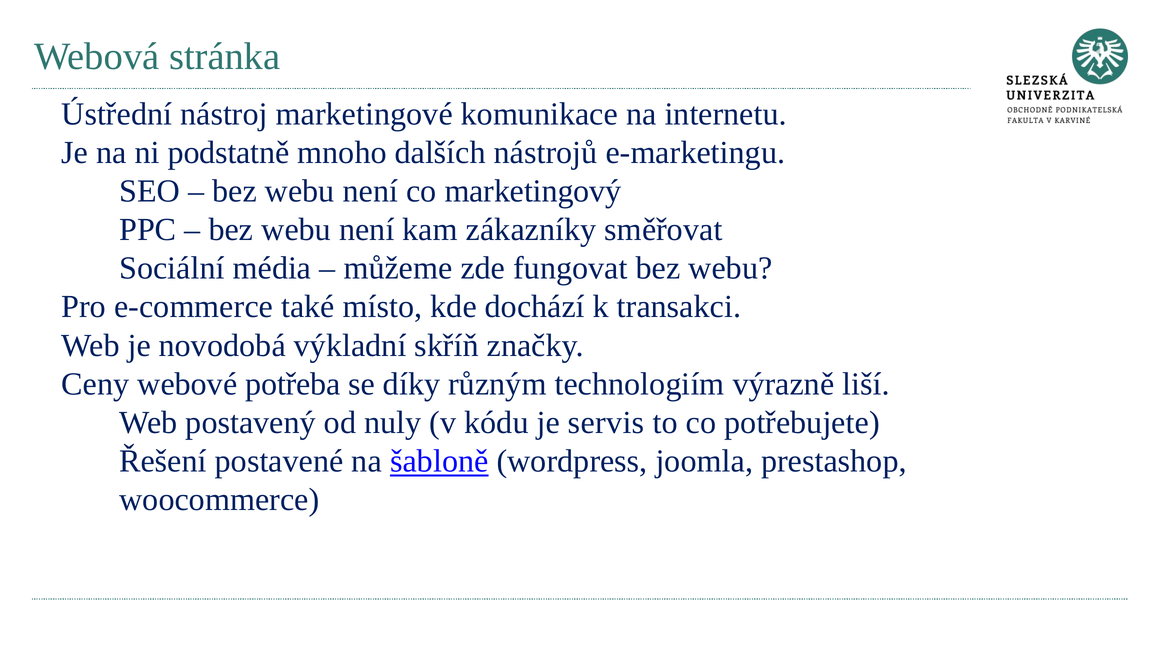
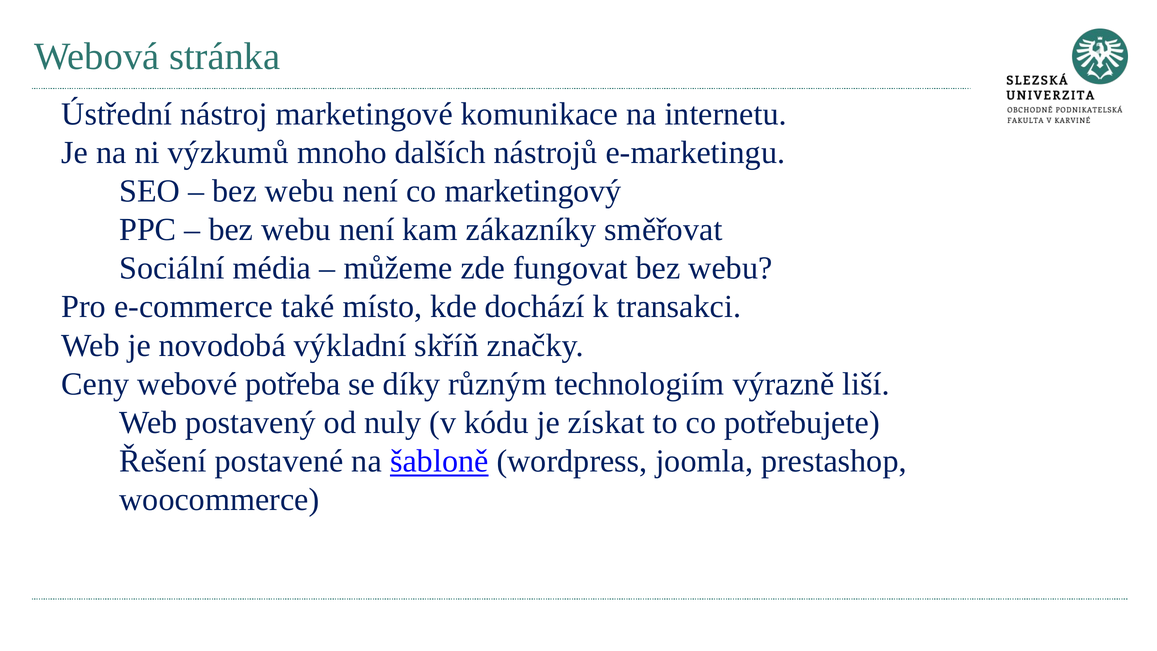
podstatně: podstatně -> výzkumů (228, 152)
servis: servis -> získat (606, 423)
